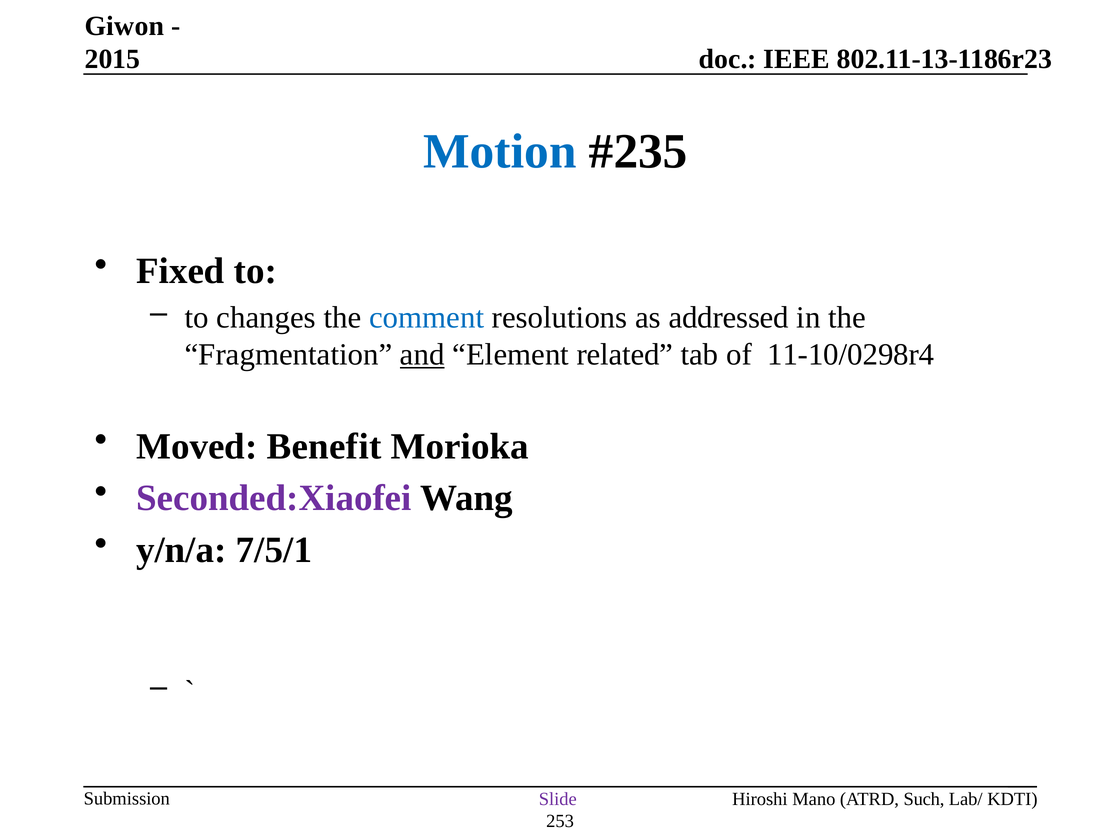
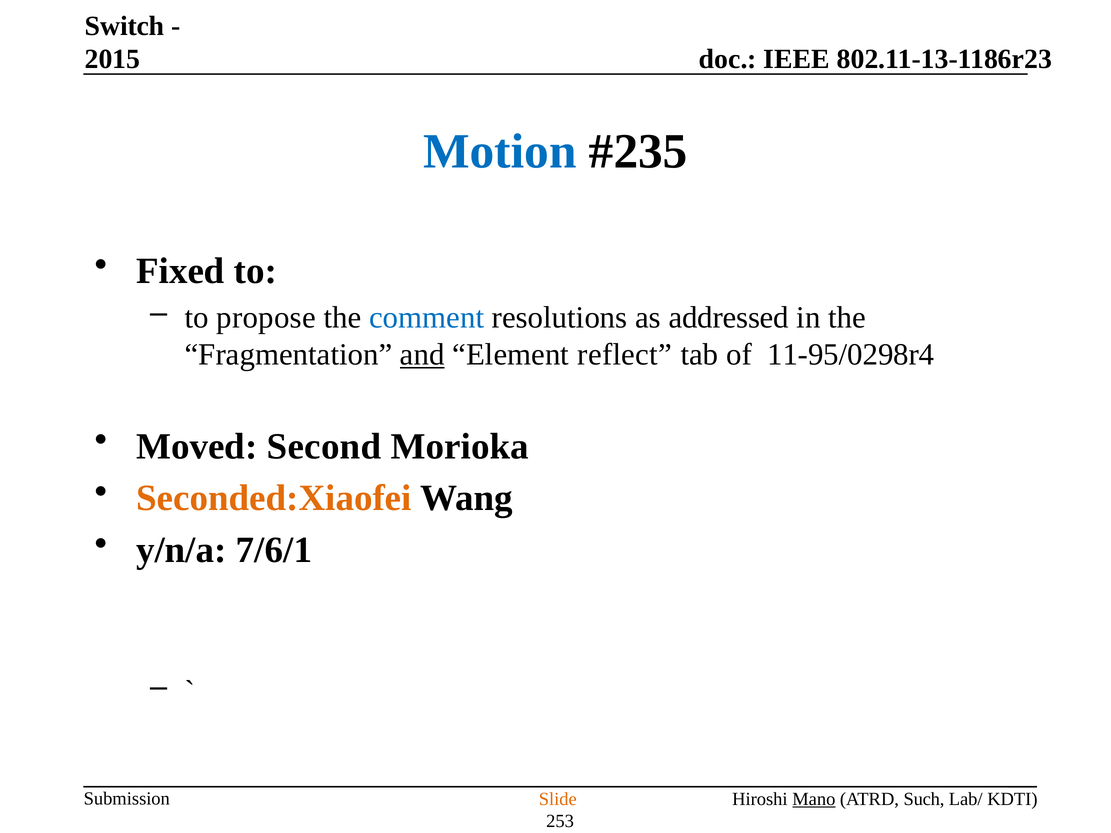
Giwon: Giwon -> Switch (125, 26)
changes: changes -> propose (266, 318)
related: related -> reflect (625, 355)
11-10/0298r4: 11-10/0298r4 -> 11-95/0298r4 (851, 355)
Benefit: Benefit -> Second (324, 446)
Seconded:Xiaofei colour: purple -> orange (274, 498)
7/5/1: 7/5/1 -> 7/6/1 (274, 550)
Mano underline: none -> present (814, 799)
Slide colour: purple -> orange (558, 799)
